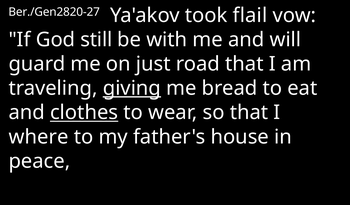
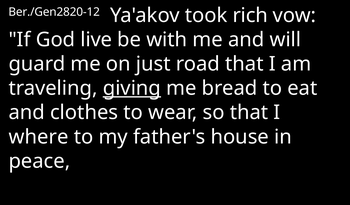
Ber./Gen2820-27: Ber./Gen2820-27 -> Ber./Gen2820-12 (54, 12)
flail: flail -> rich (250, 15)
still: still -> live (96, 40)
clothes underline: present -> none (84, 113)
